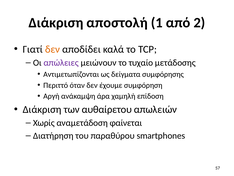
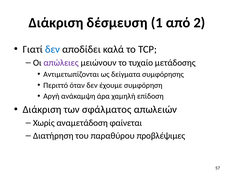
αποστολή: αποστολή -> δέσμευση (117, 23)
δεν colour: orange -> blue (53, 49)
αυθαίρετου: αυθαίρετου -> σφάλματος (107, 109)
smartphones: smartphones -> προβλέψιμες (161, 135)
